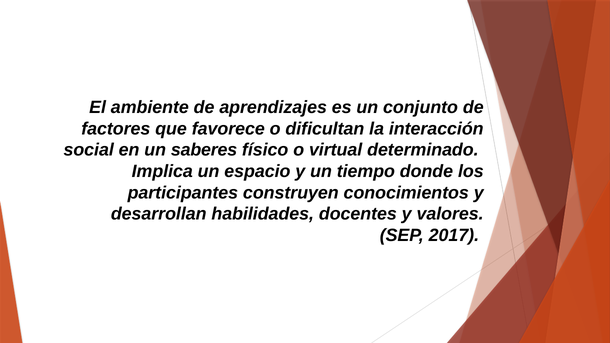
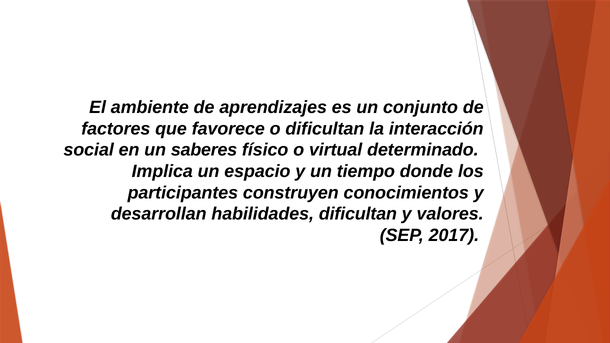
habilidades docentes: docentes -> dificultan (358, 214)
